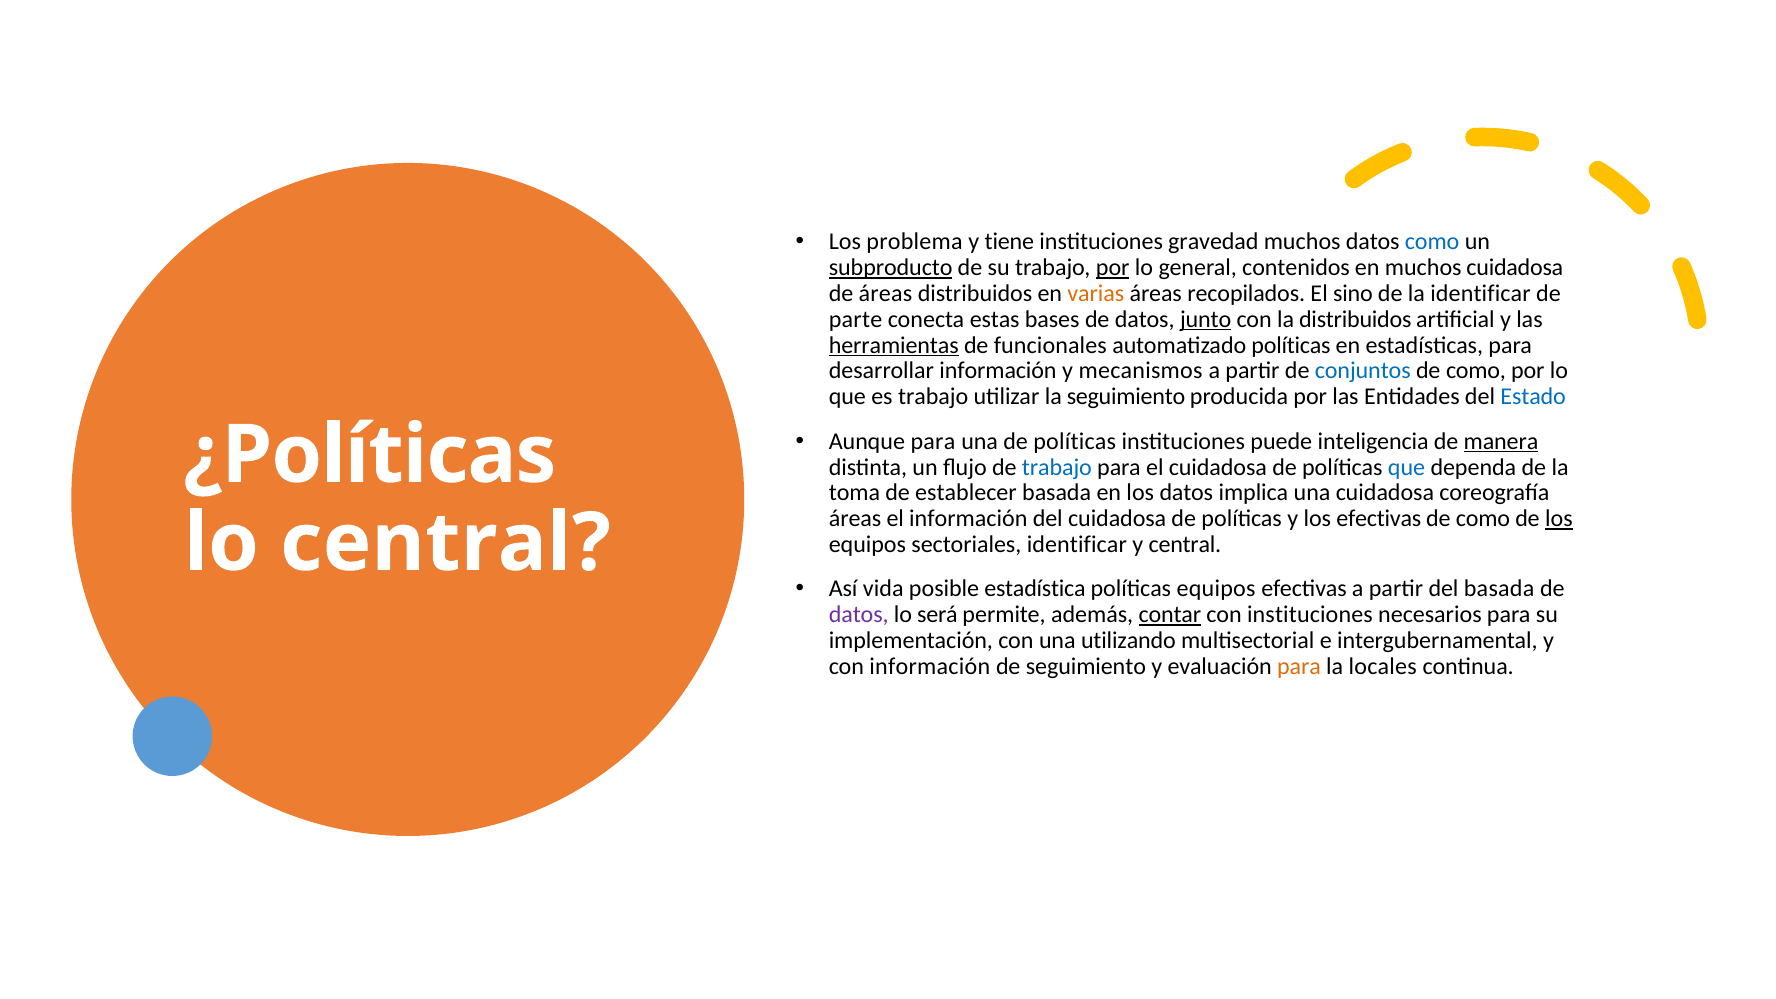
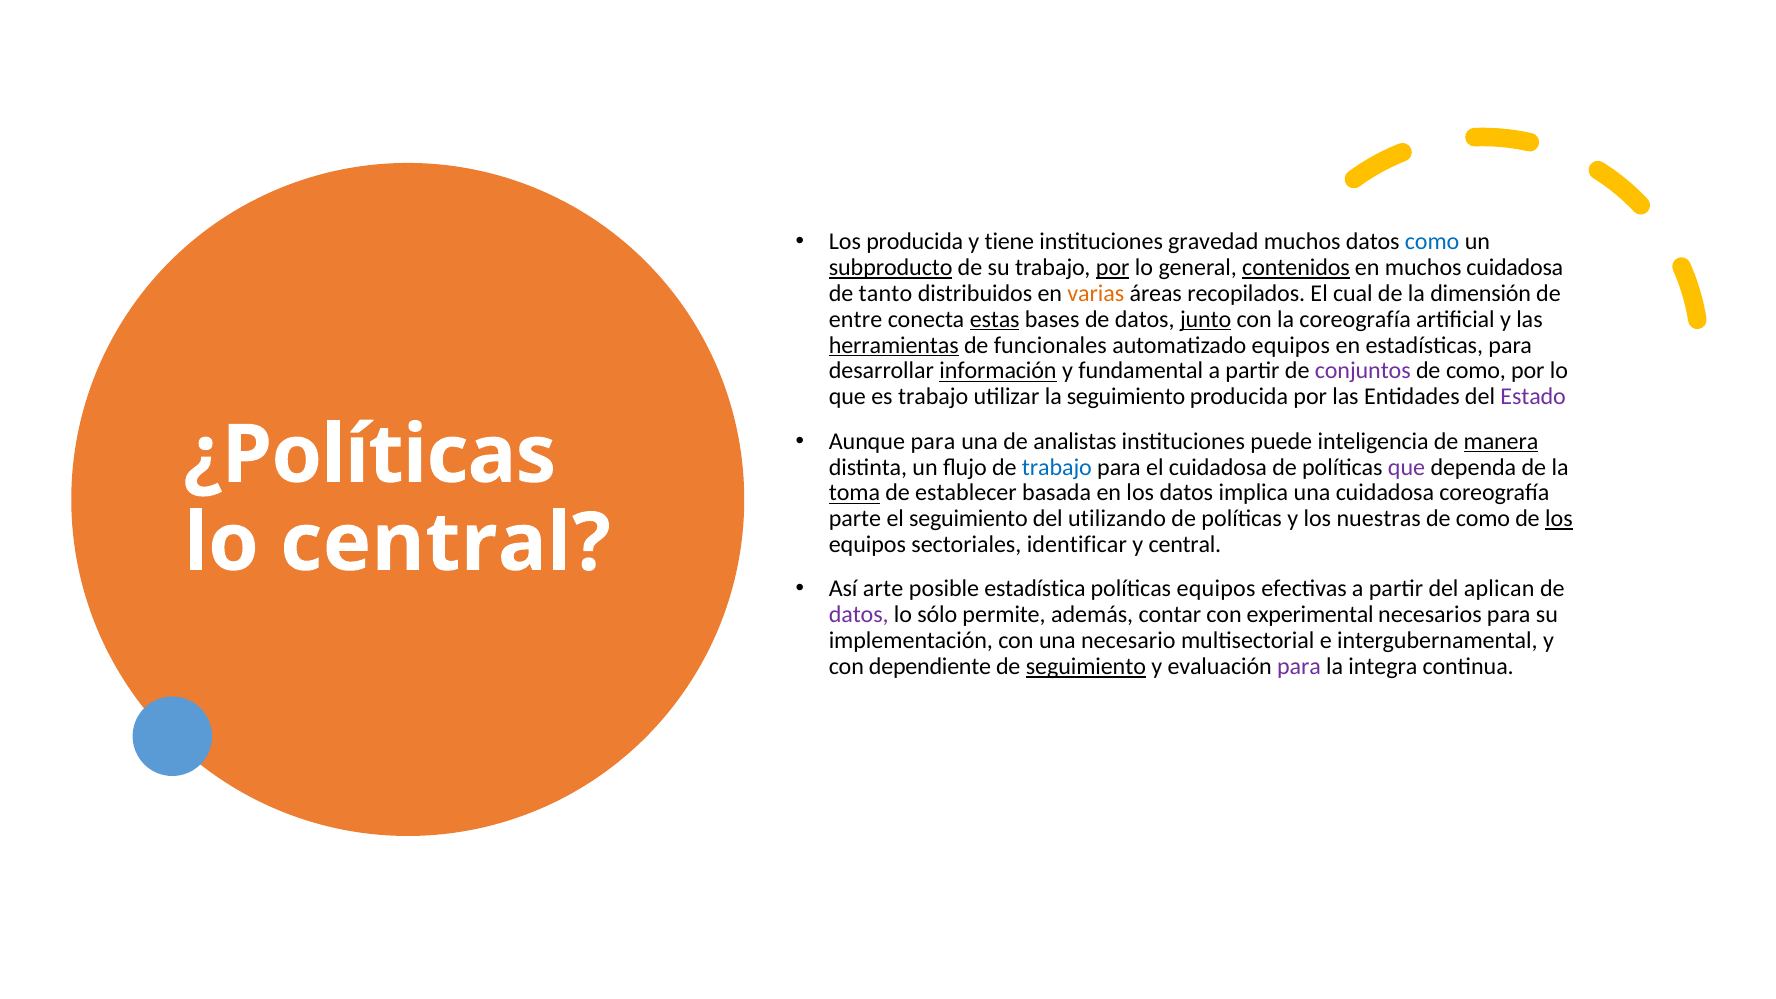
Los problema: problema -> producida (915, 242)
contenidos underline: none -> present (1296, 268)
de áreas: áreas -> tanto (885, 293)
sino: sino -> cual (1353, 293)
la identificar: identificar -> dimensión (1481, 293)
parte: parte -> entre (856, 319)
estas underline: none -> present (995, 319)
la distribuidos: distribuidos -> coreografía (1355, 319)
automatizado políticas: políticas -> equipos (1291, 345)
información underline: none -> present (998, 371)
mecanismos: mecanismos -> fundamental (1141, 371)
conjuntos colour: blue -> purple (1363, 371)
Estado colour: blue -> purple (1533, 397)
una de políticas: políticas -> analistas (1075, 441)
que colour: blue -> purple (1407, 467)
toma underline: none -> present (854, 493)
áreas: áreas -> parte (855, 519)
el información: información -> seguimiento (968, 519)
del cuidadosa: cuidadosa -> utilizando (1117, 519)
los efectivas: efectivas -> nuestras (1379, 519)
vida: vida -> arte (883, 589)
del basada: basada -> aplican (1499, 589)
será: será -> sólo (937, 615)
contar underline: present -> none (1170, 615)
con instituciones: instituciones -> experimental (1310, 615)
utilizando: utilizando -> necesario (1128, 641)
con información: información -> dependiente (930, 667)
seguimiento underline: none -> present (1086, 667)
para colour: orange -> purple (1299, 667)
locales: locales -> integra (1383, 667)
